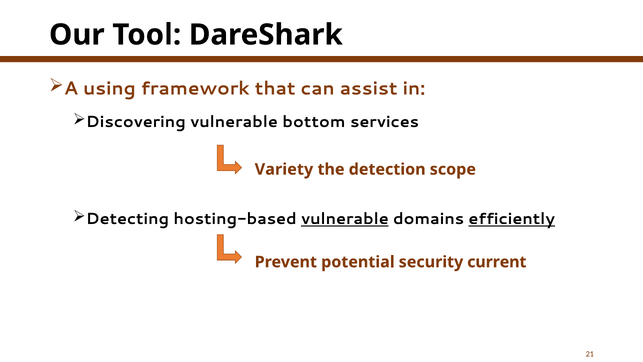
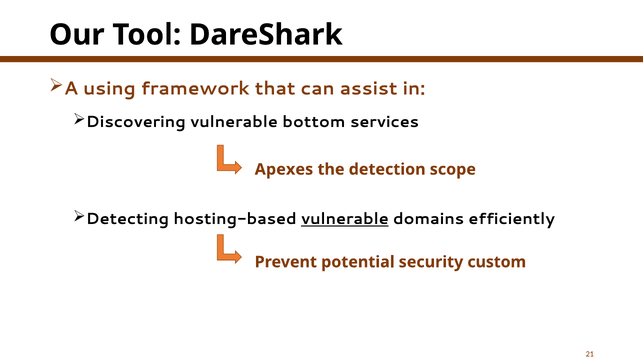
Variety: Variety -> Apexes (284, 169)
efficiently underline: present -> none (512, 219)
current: current -> custom (497, 262)
